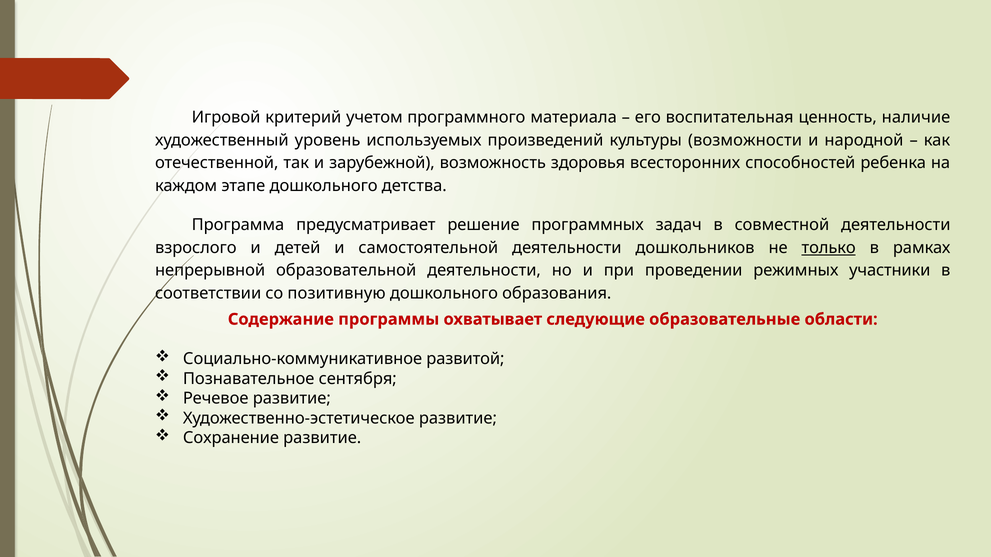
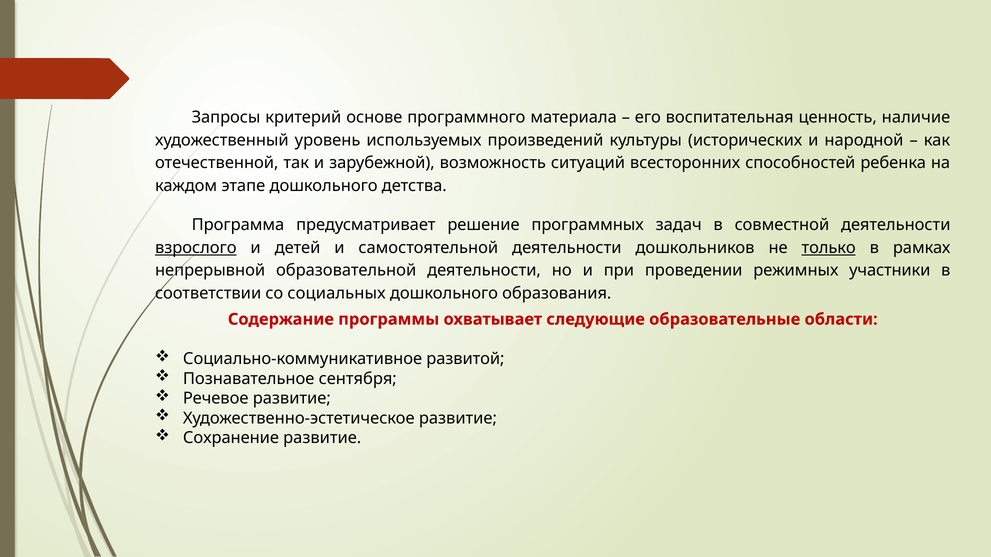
Игровой: Игровой -> Запросы (226, 118)
учетом: учетом -> основе (374, 118)
возможности: возможности -> исторических (745, 140)
здоровья: здоровья -> ситуаций (588, 163)
взрослого underline: none -> present (196, 248)
позитивную: позитивную -> социальных (337, 294)
